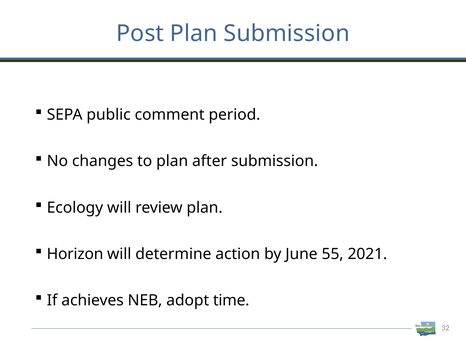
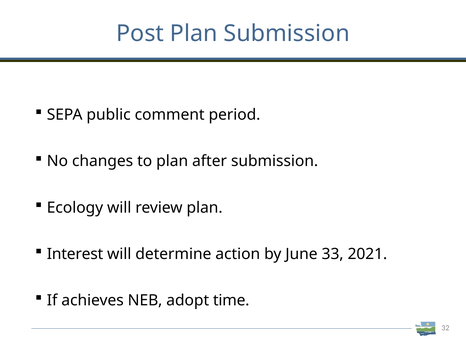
Horizon: Horizon -> Interest (75, 254)
55: 55 -> 33 (333, 254)
